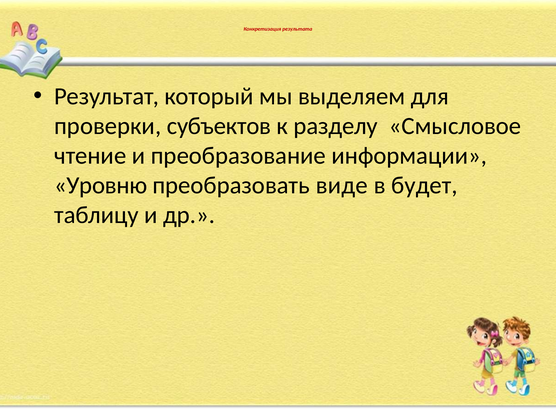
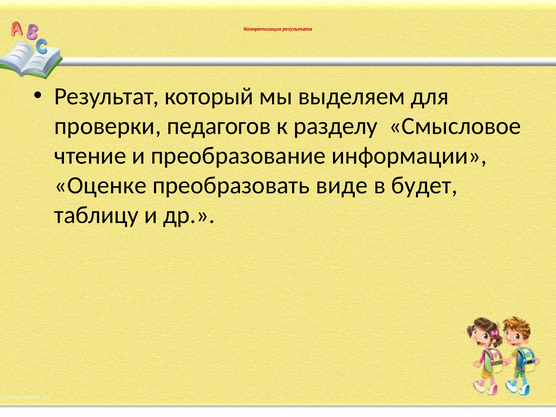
субъектов: субъектов -> педагогов (219, 126)
Уровню: Уровню -> Оценке (100, 185)
